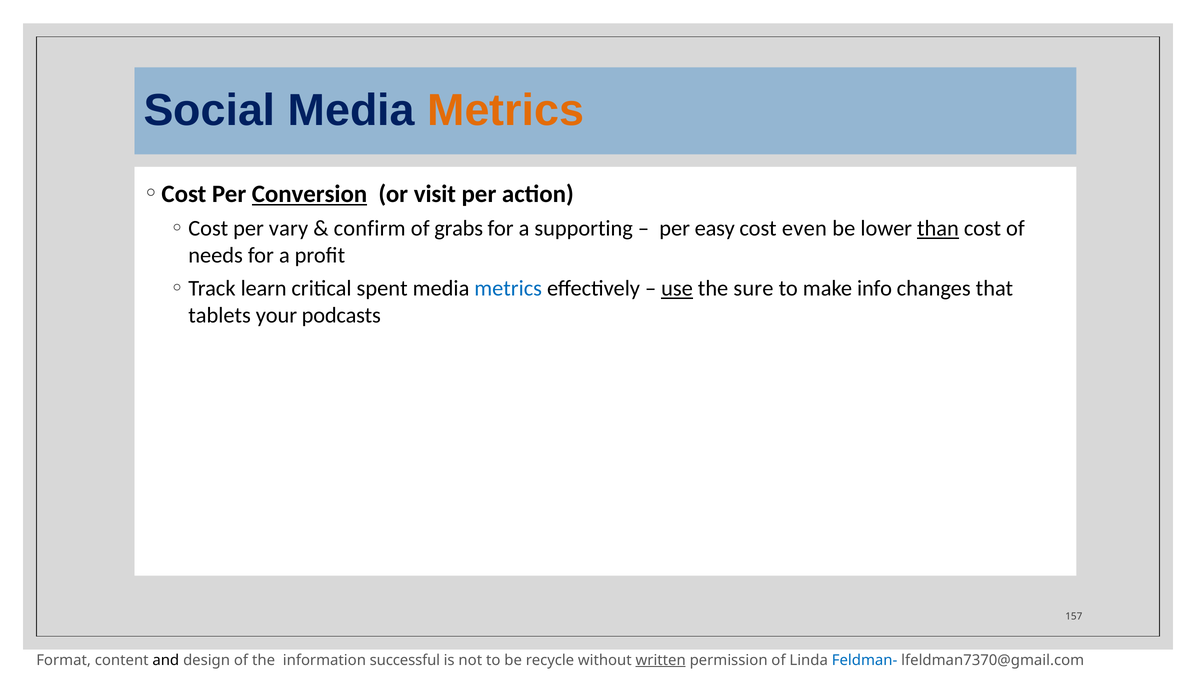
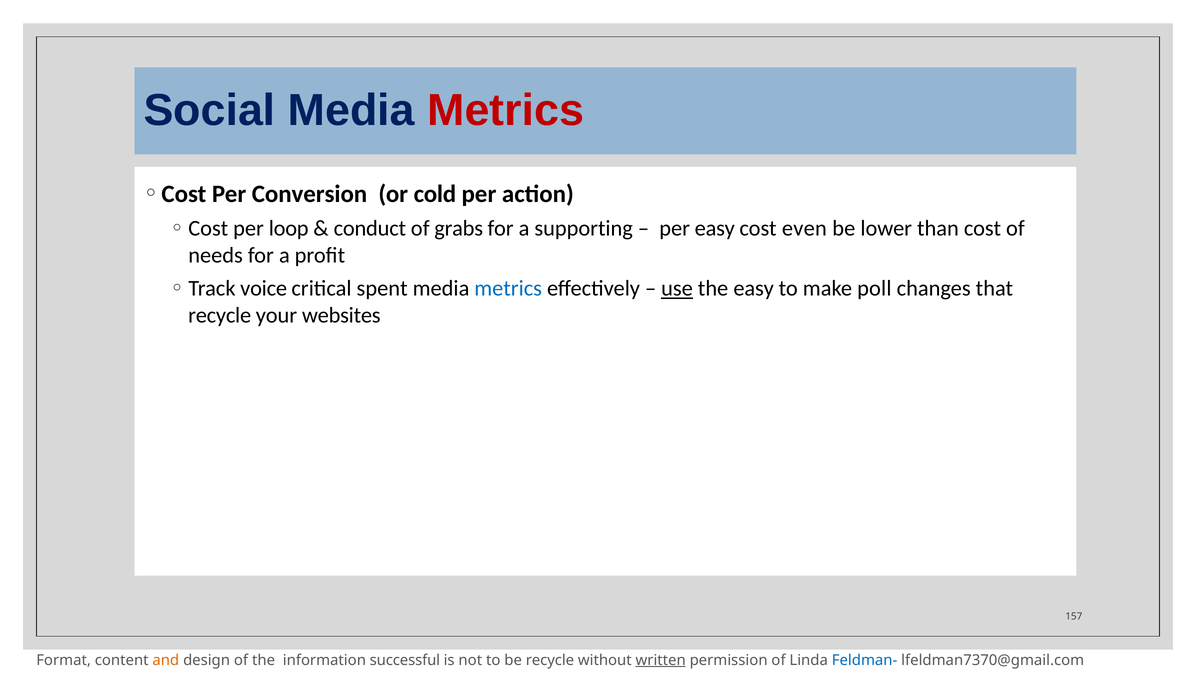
Metrics colour: orange -> red (506, 110)
Conversion underline: present -> none (310, 194)
visit: visit -> cold (435, 194)
vary: vary -> loop (289, 228)
confirm: confirm -> conduct (370, 228)
than underline: present -> none (938, 228)
learn: learn -> voice (264, 288)
the sure: sure -> easy (754, 288)
info: info -> poll (874, 288)
tablets: tablets -> recycle (220, 315)
podcasts: podcasts -> websites (341, 315)
and colour: black -> orange (166, 660)
